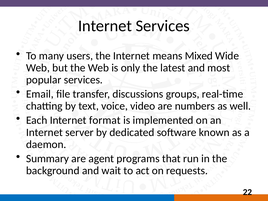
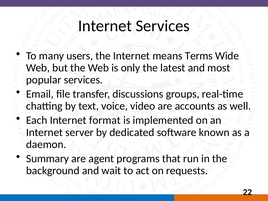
Mixed: Mixed -> Terms (199, 56)
numbers: numbers -> accounts (195, 106)
